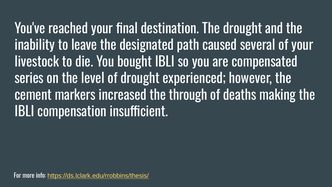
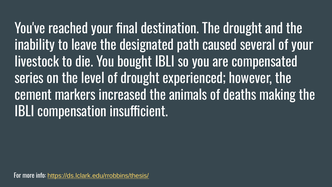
through: through -> animals (188, 95)
